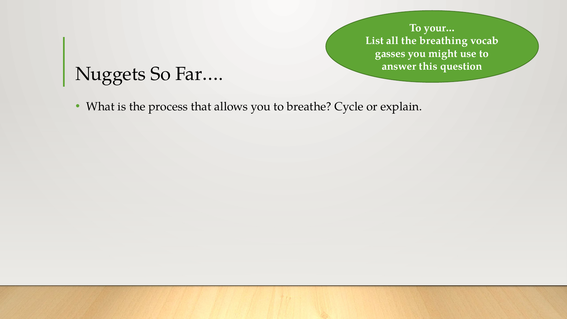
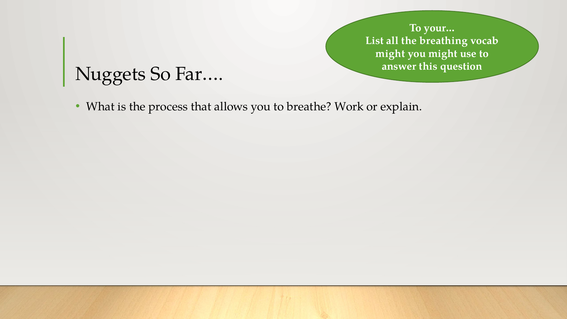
gasses: gasses -> might (390, 54)
Cycle: Cycle -> Work (349, 107)
